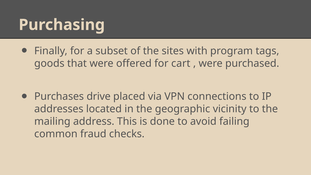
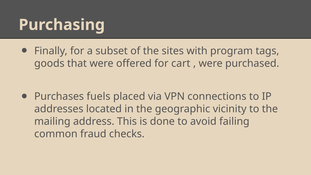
drive: drive -> fuels (99, 97)
